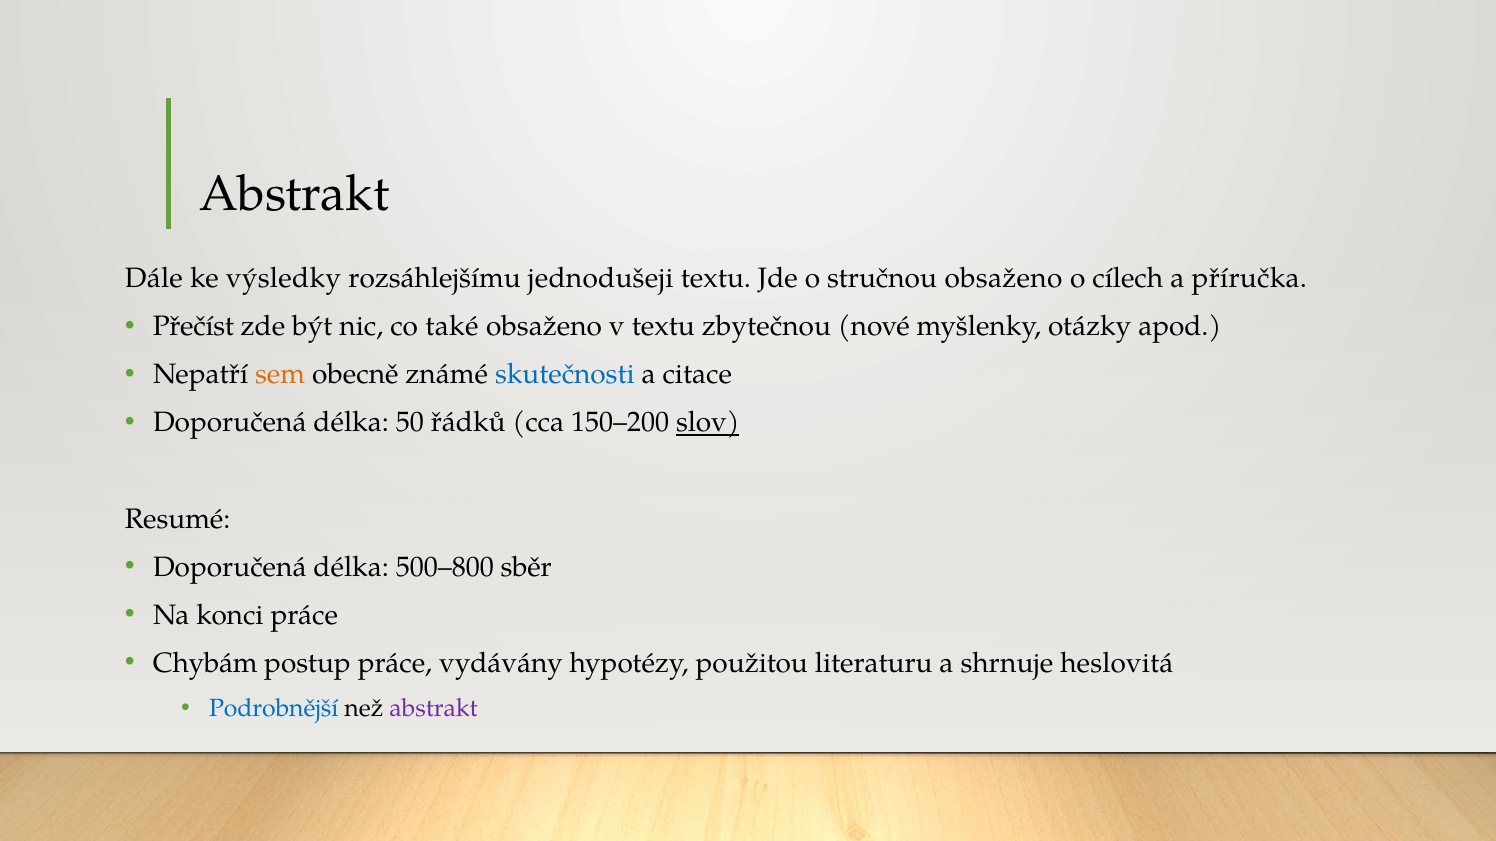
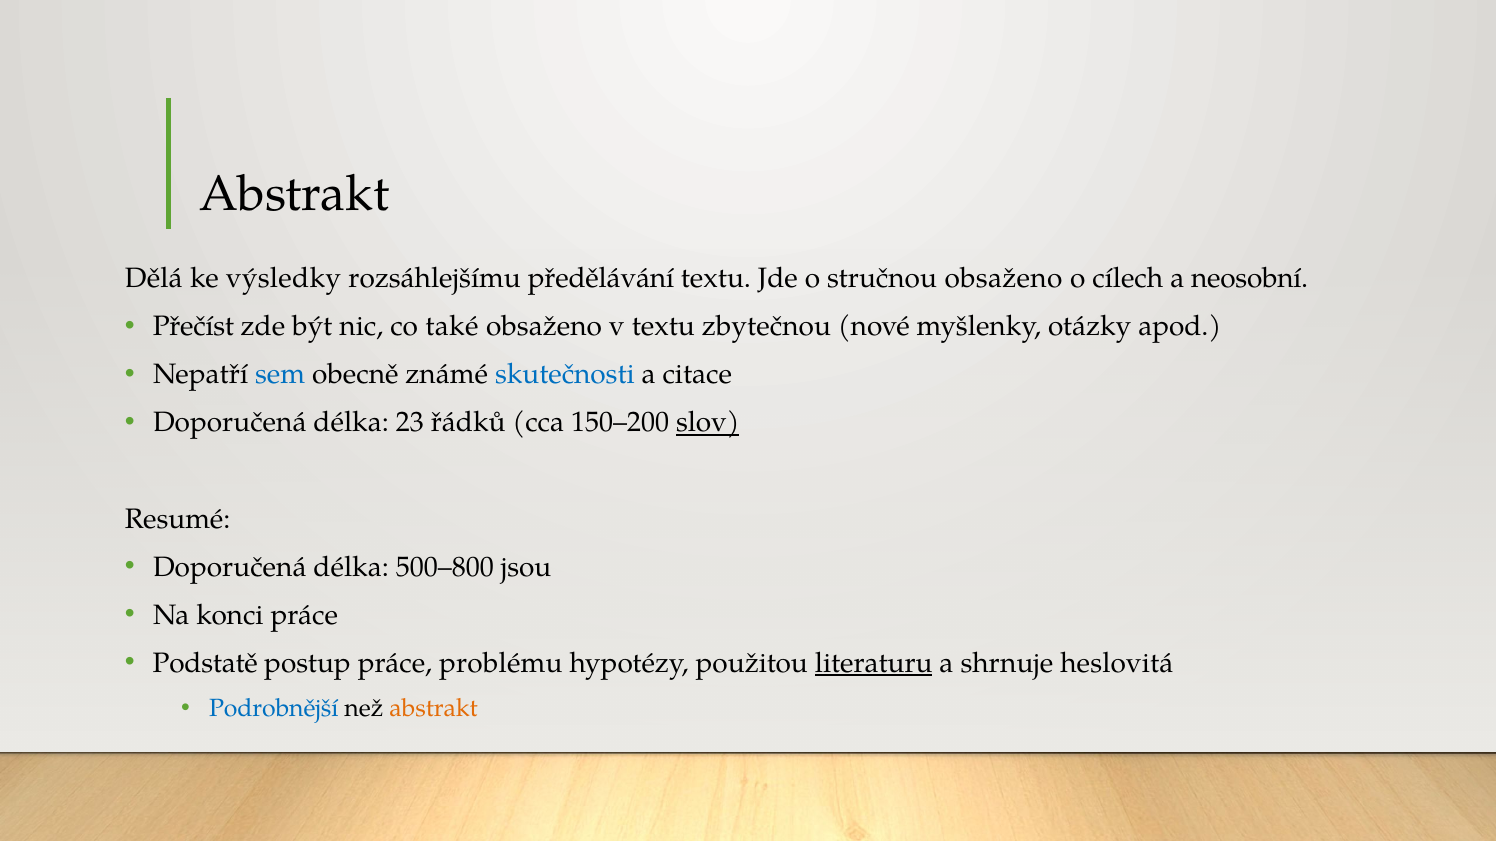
Dále: Dále -> Dělá (154, 278)
jednodušeji: jednodušeji -> předělávání (601, 278)
příručka: příručka -> neosobní (1250, 278)
sem colour: orange -> blue (280, 375)
50: 50 -> 23 (410, 423)
sběr: sběr -> jsou (526, 567)
Chybám: Chybám -> Podstatě (205, 664)
vydávány: vydávány -> problému (501, 664)
literaturu underline: none -> present (874, 664)
abstrakt colour: purple -> orange (434, 709)
